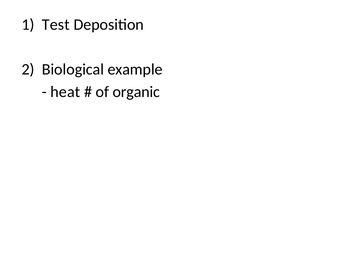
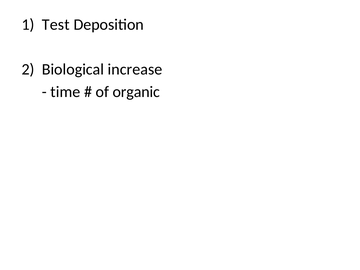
example: example -> increase (135, 69)
heat: heat -> time (65, 92)
